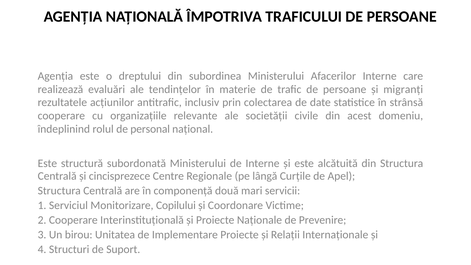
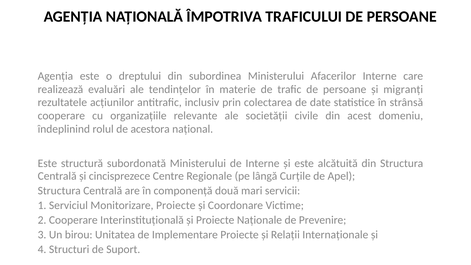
personal: personal -> acestora (150, 129)
Monitorizare Copilului: Copilului -> Proiecte (176, 205)
